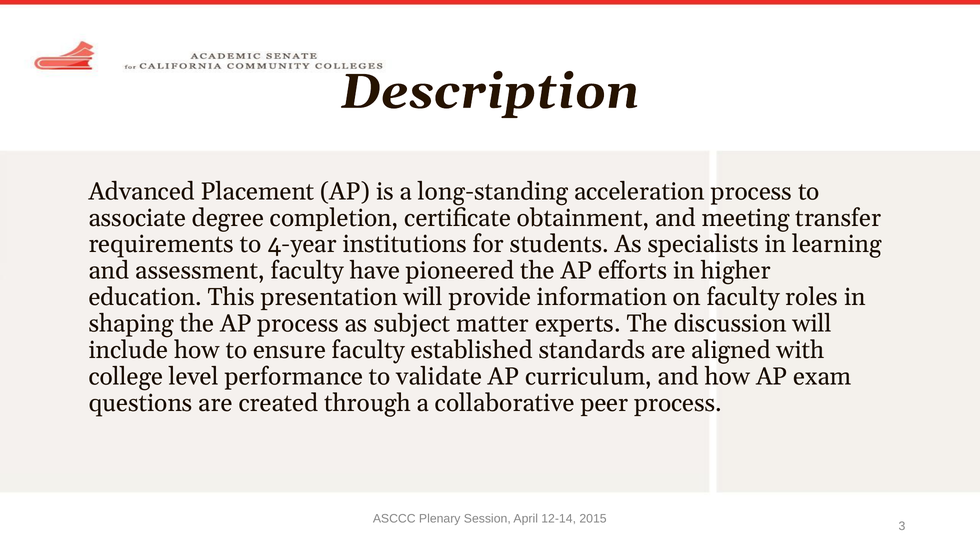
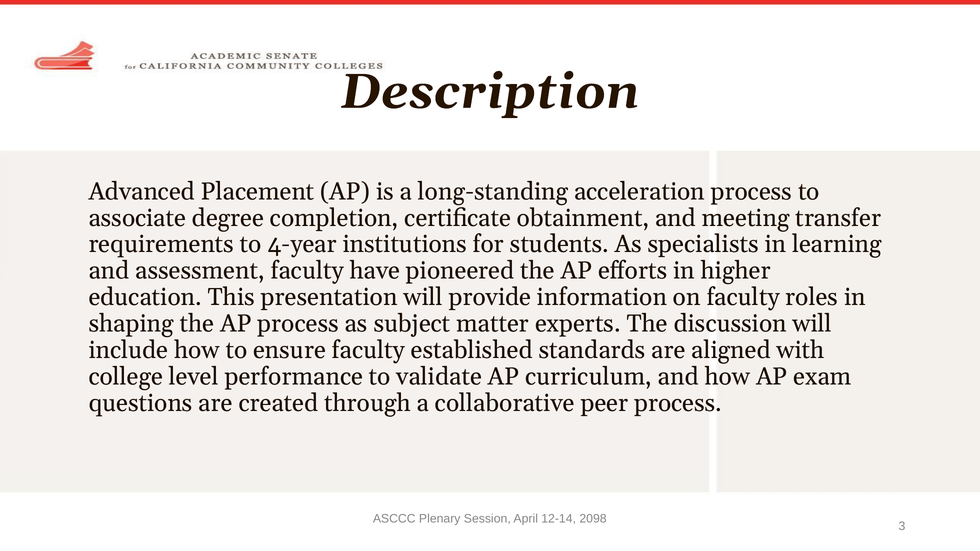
2015: 2015 -> 2098 (593, 519)
